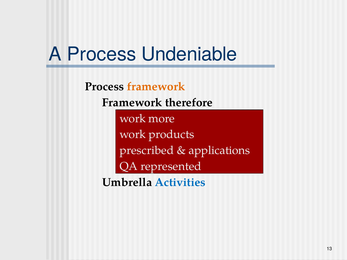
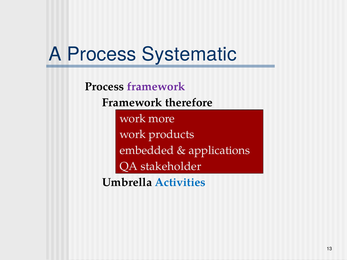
Undeniable: Undeniable -> Systematic (189, 54)
framework colour: orange -> purple (156, 87)
prescribed: prescribed -> embedded (147, 151)
represented: represented -> stakeholder (171, 166)
